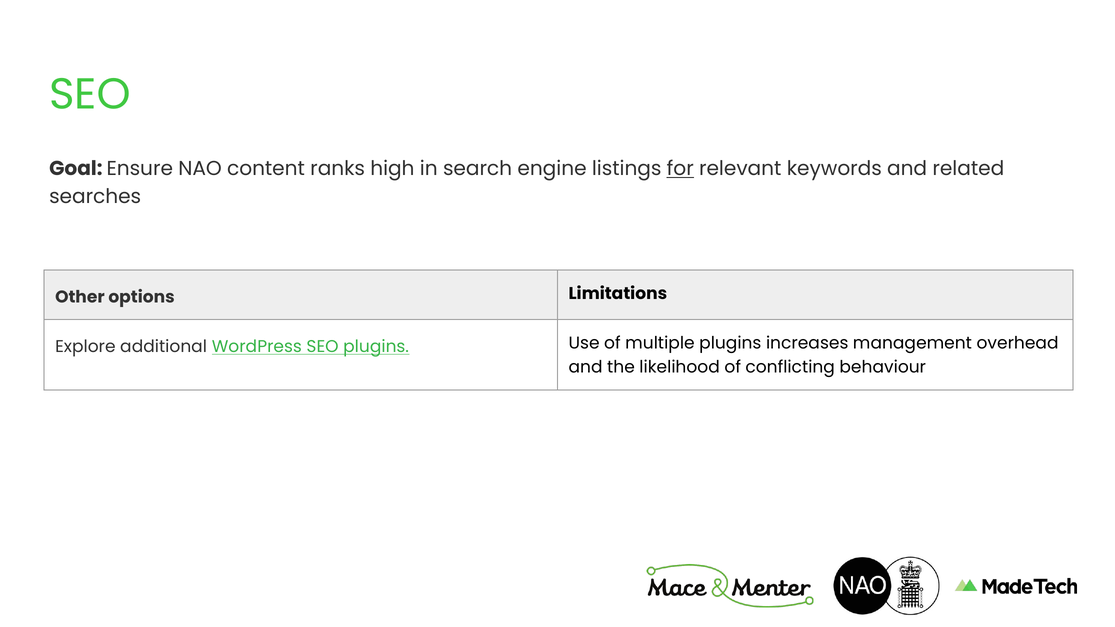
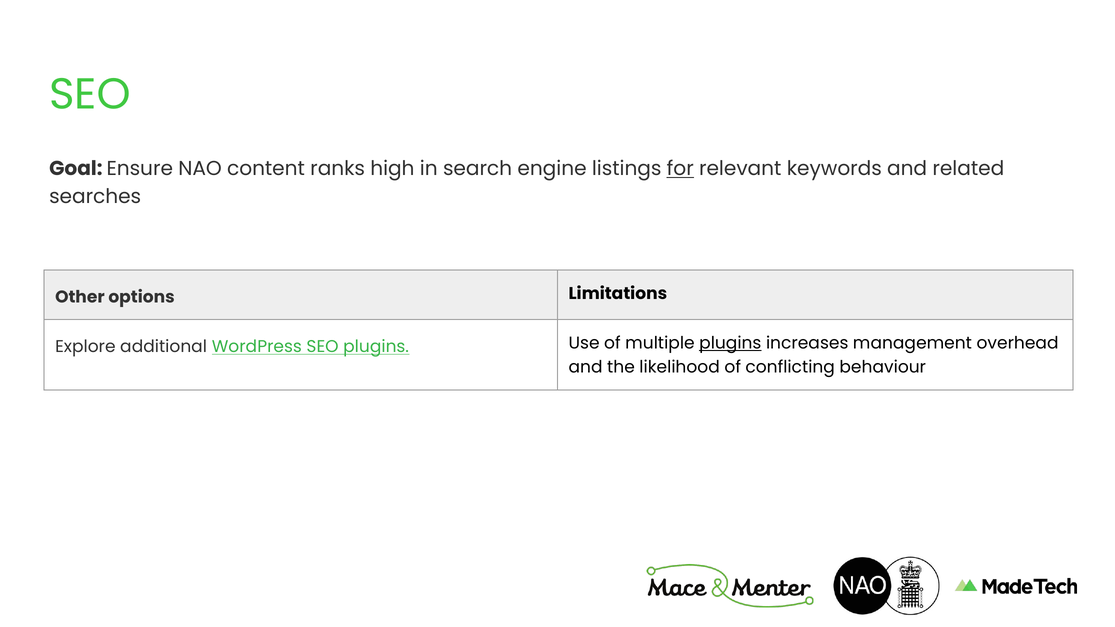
plugins underline: none -> present (730, 343)
